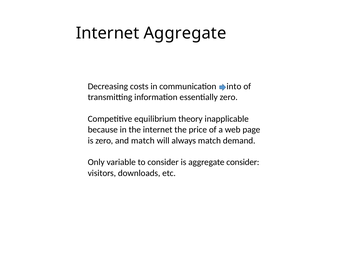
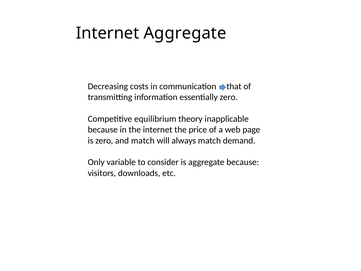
into: into -> that (234, 86)
aggregate consider: consider -> because (243, 162)
